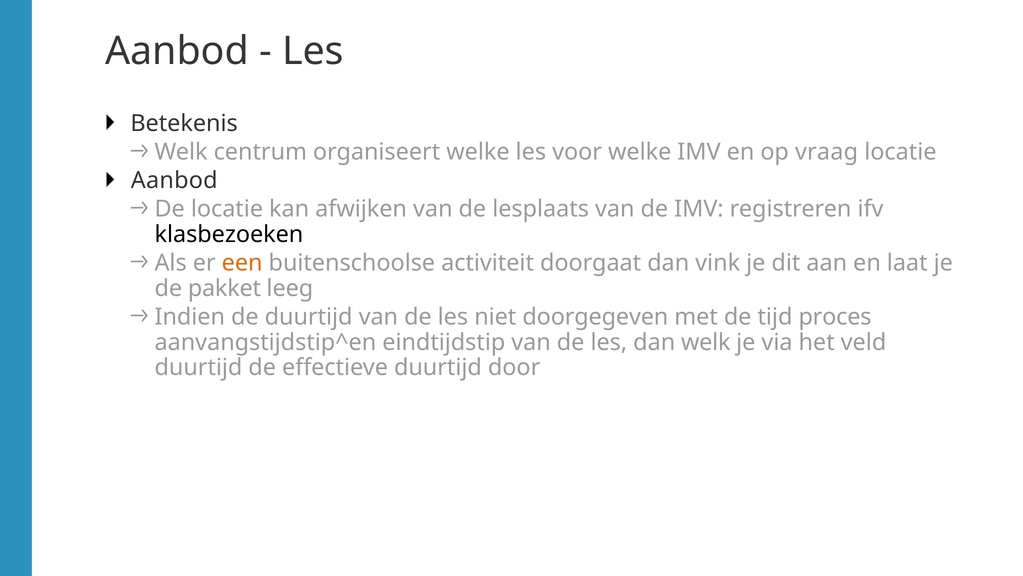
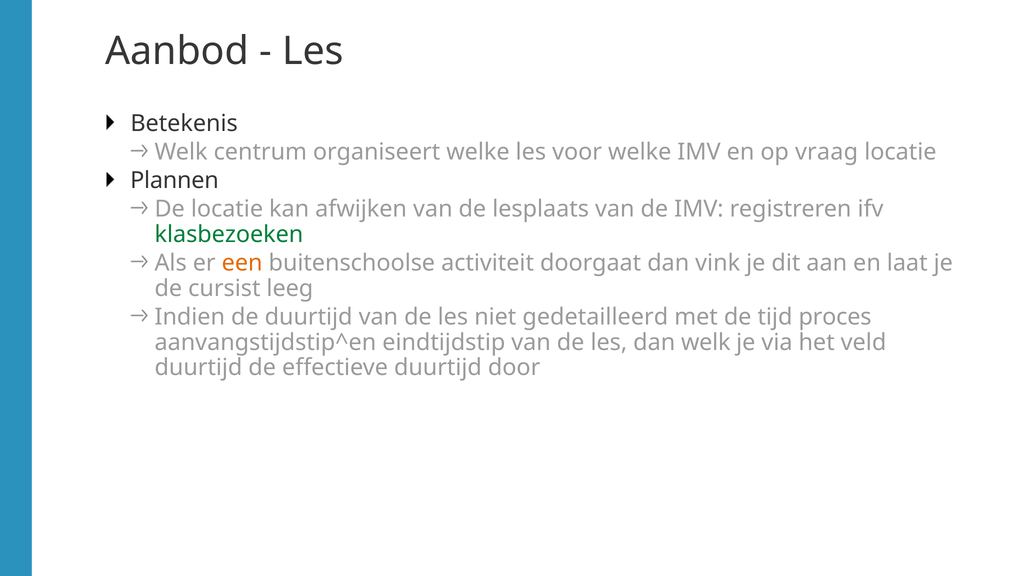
Aanbod: Aanbod -> Plannen (174, 181)
klasbezoeken colour: black -> green (229, 234)
pakket: pakket -> cursist (224, 288)
doorgegeven: doorgegeven -> gedetailleerd (595, 317)
